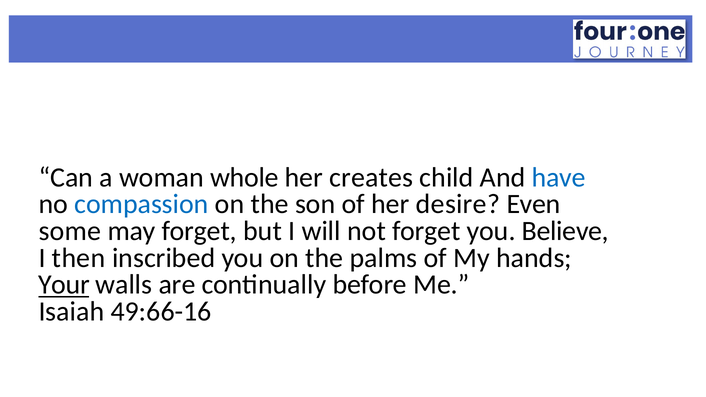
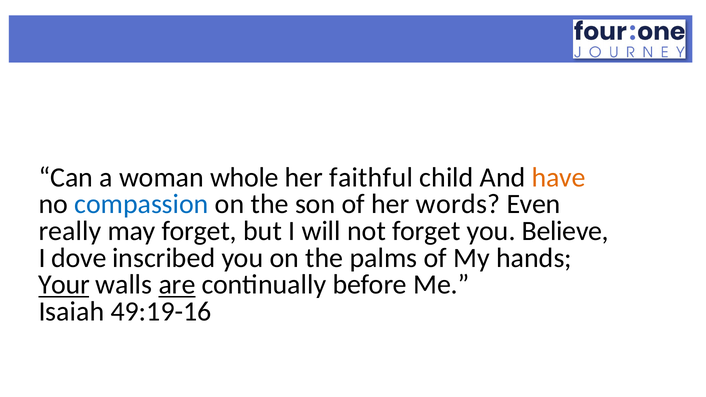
creates: creates -> faithful (371, 177)
have colour: blue -> orange (559, 177)
desire: desire -> words (458, 204)
some: some -> really (70, 231)
then: then -> dove (79, 258)
are underline: none -> present (177, 285)
49:66-16: 49:66-16 -> 49:19-16 (161, 312)
